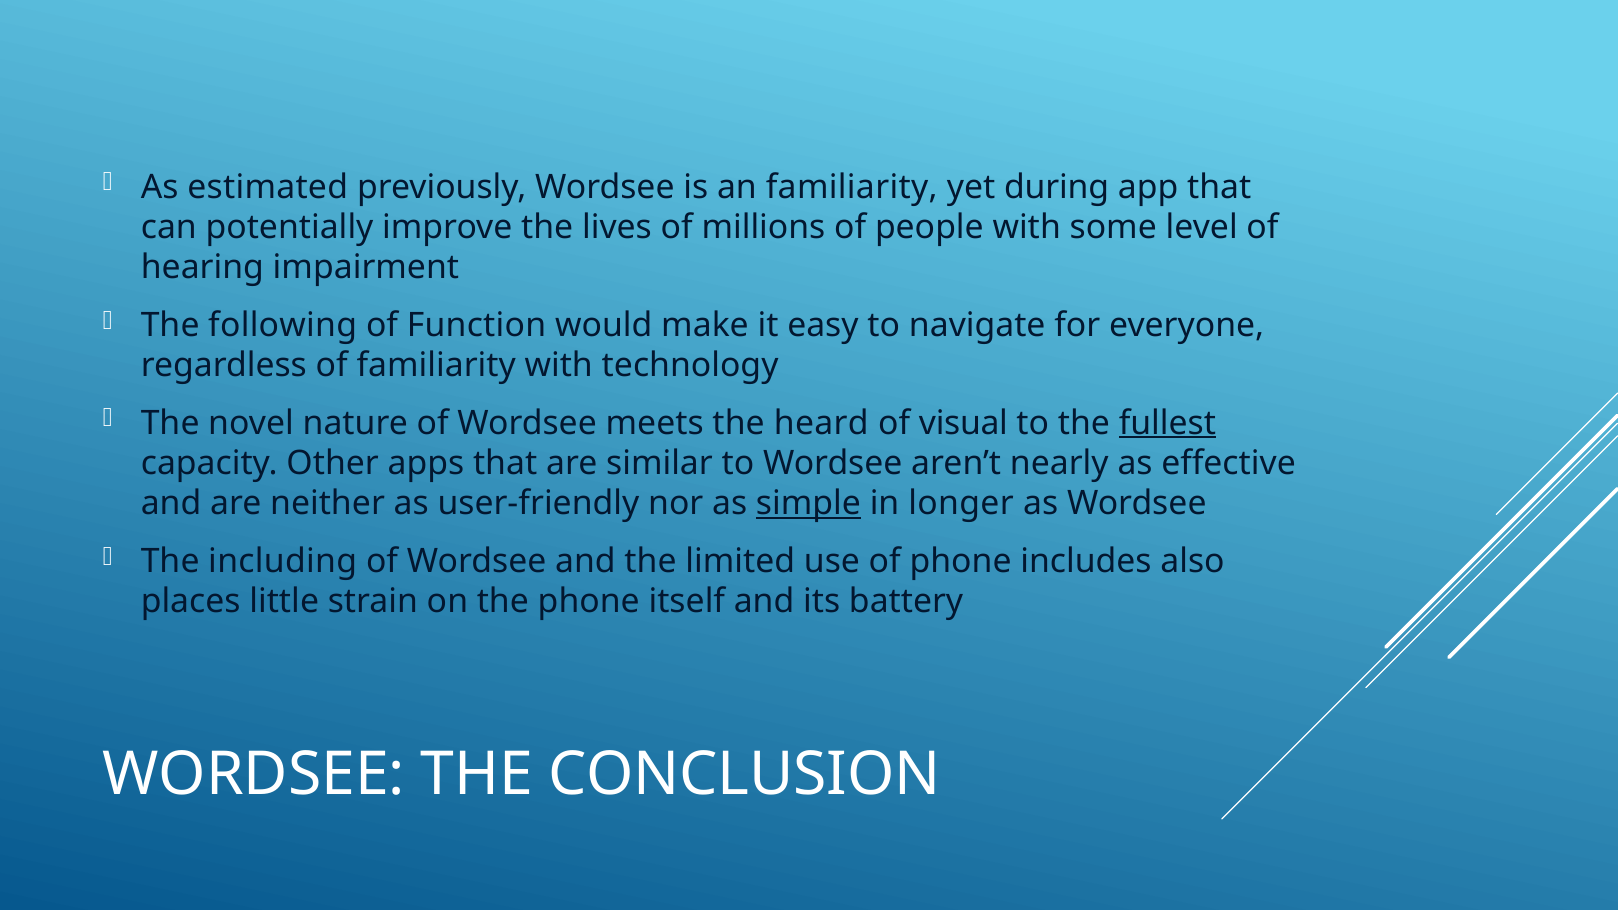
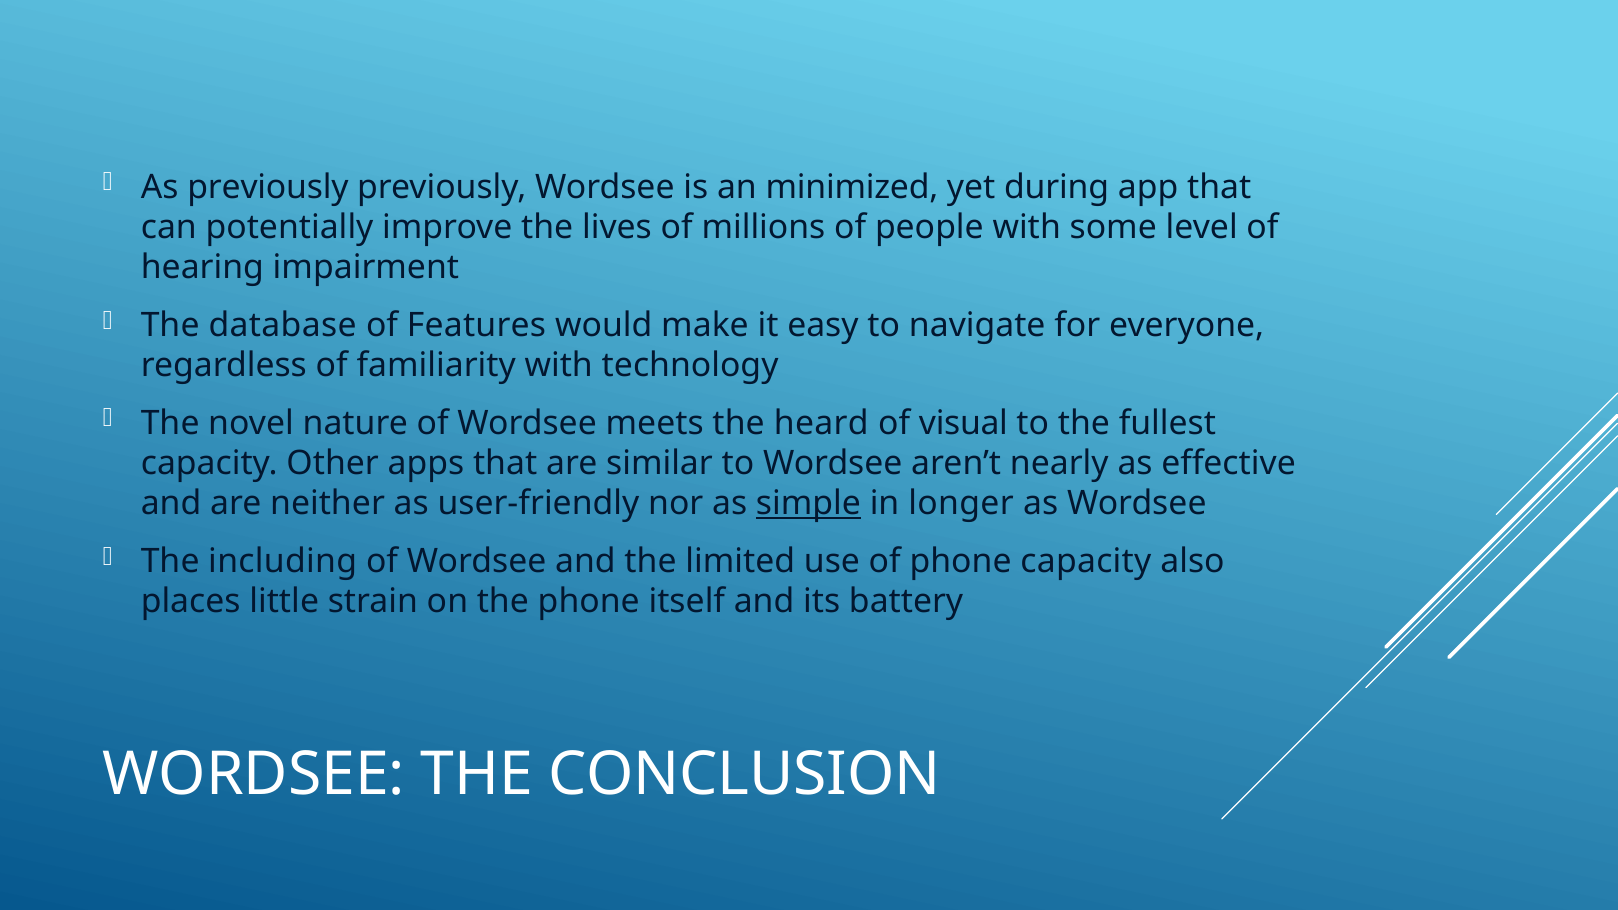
As estimated: estimated -> previously (268, 187)
an familiarity: familiarity -> minimized (852, 187)
following: following -> database (283, 325)
Function: Function -> Features (476, 325)
fullest underline: present -> none (1167, 423)
phone includes: includes -> capacity (1086, 561)
